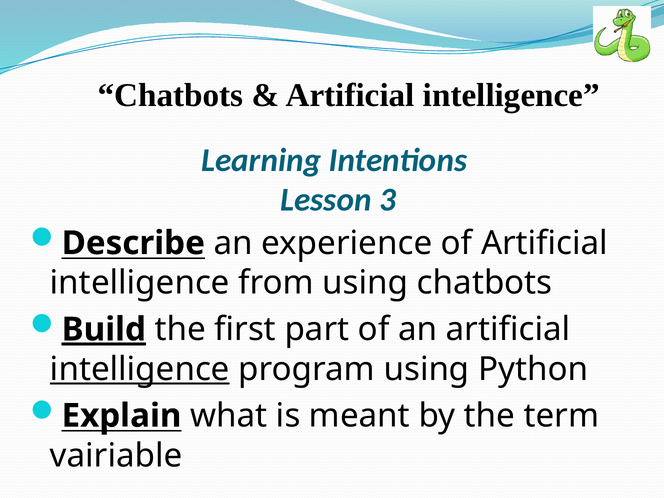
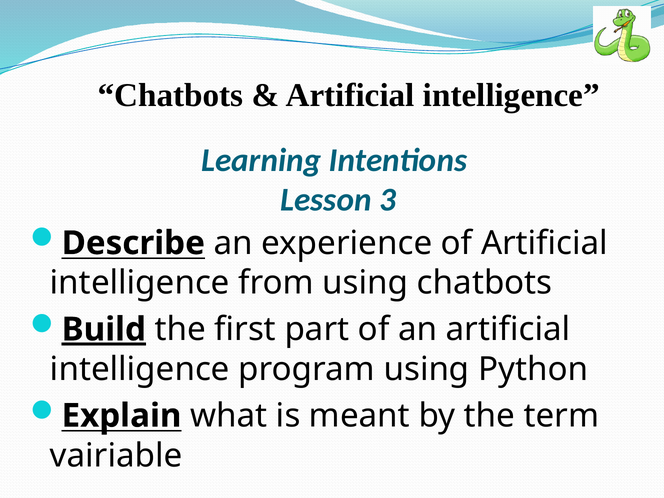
intelligence underline: present -> none (140, 369)
